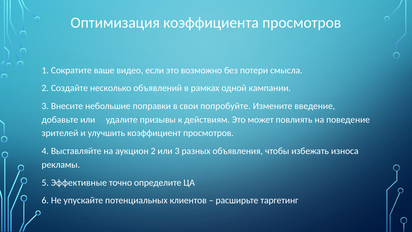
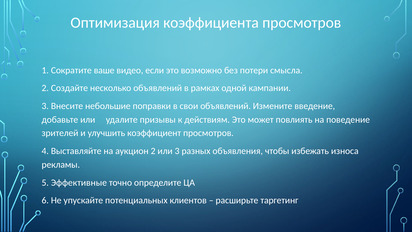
свои попробуйте: попробуйте -> объявлений (226, 106)
